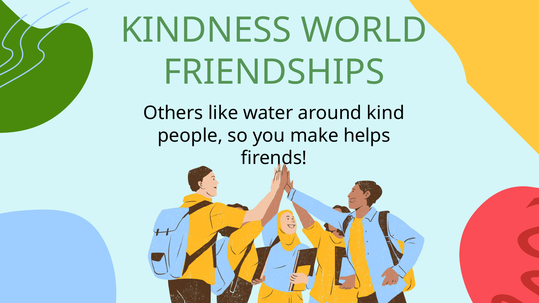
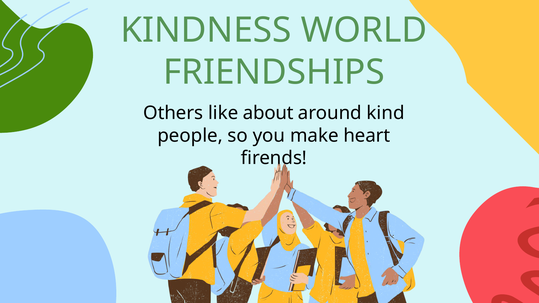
water: water -> about (268, 113)
helps: helps -> heart (367, 136)
